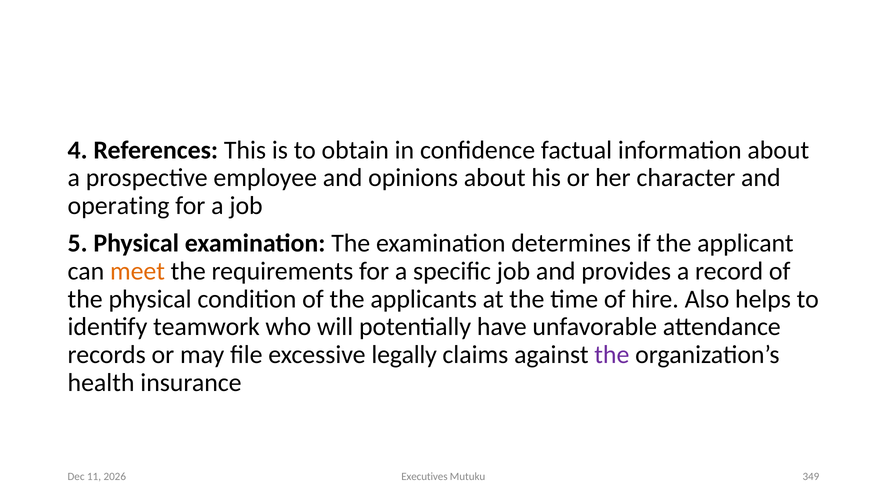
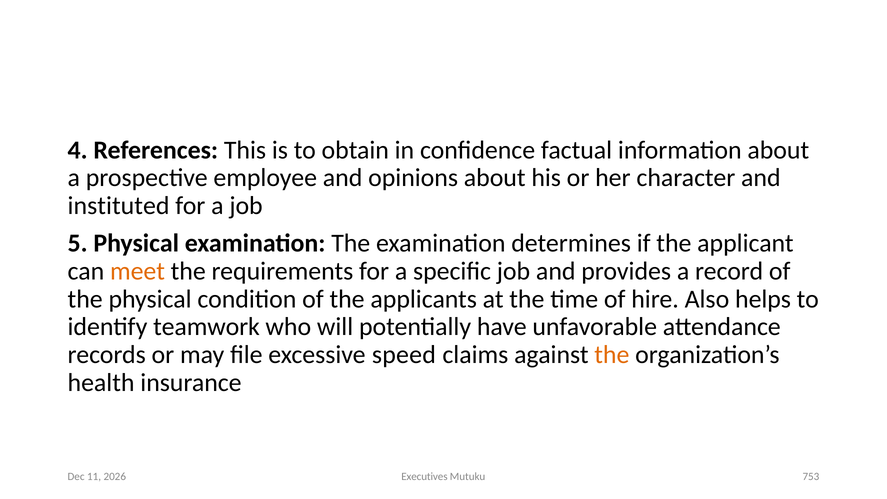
operating: operating -> instituted (119, 206)
legally: legally -> speed (404, 355)
the colour: purple -> orange (612, 355)
349: 349 -> 753 (811, 476)
